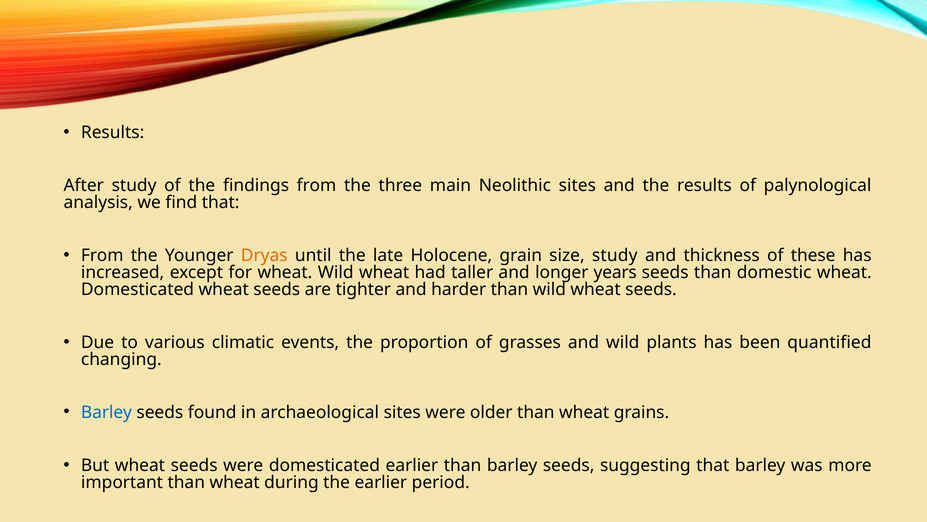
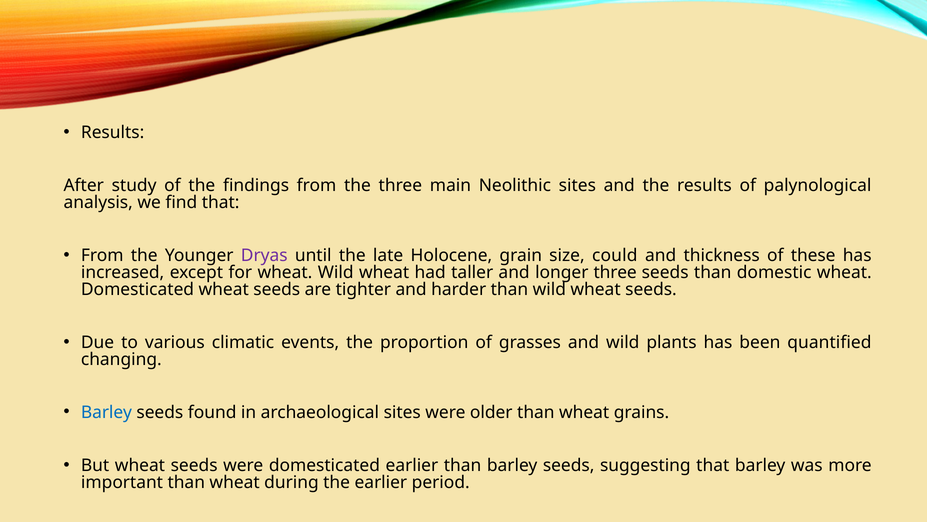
Dryas colour: orange -> purple (264, 255)
size study: study -> could (615, 255)
longer years: years -> three (615, 272)
